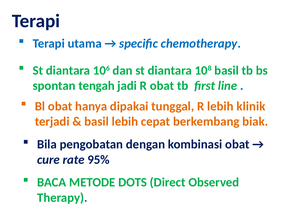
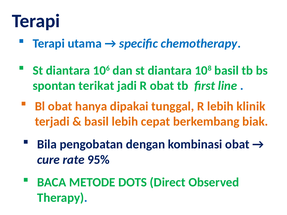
tengah: tengah -> terikat (96, 86)
